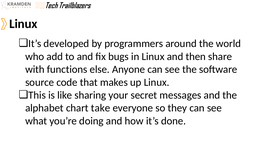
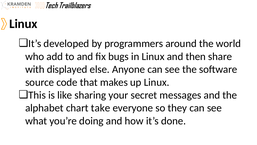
functions: functions -> displayed (67, 69)
